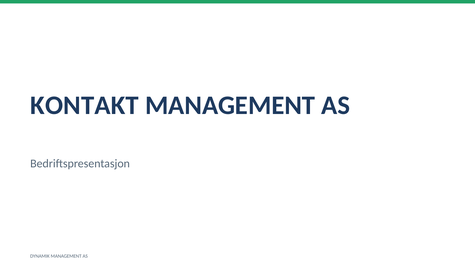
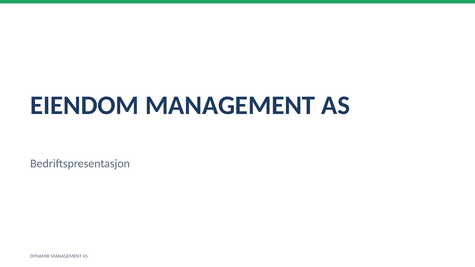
KONTAKT: KONTAKT -> EIENDOM (85, 105)
